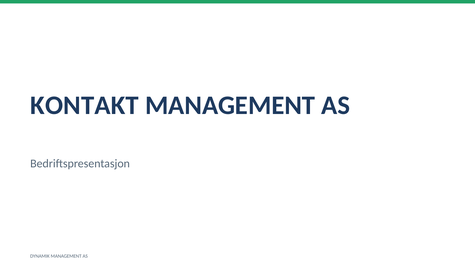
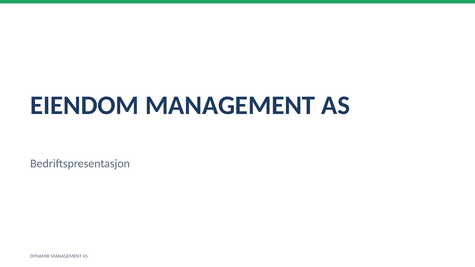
KONTAKT: KONTAKT -> EIENDOM (85, 105)
